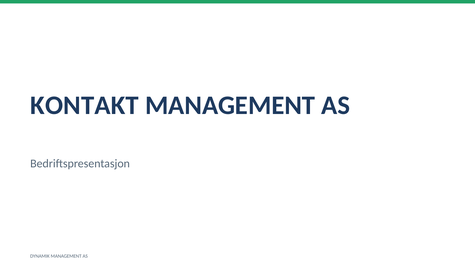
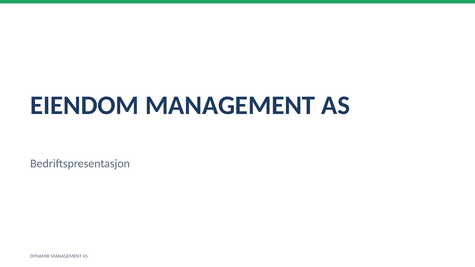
KONTAKT: KONTAKT -> EIENDOM (85, 105)
